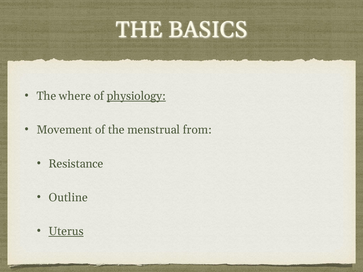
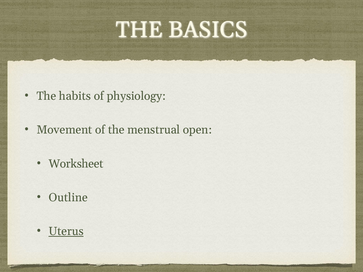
where: where -> habits (75, 96)
physiology underline: present -> none (136, 96)
from: from -> open (197, 130)
Resistance: Resistance -> Worksheet (76, 164)
